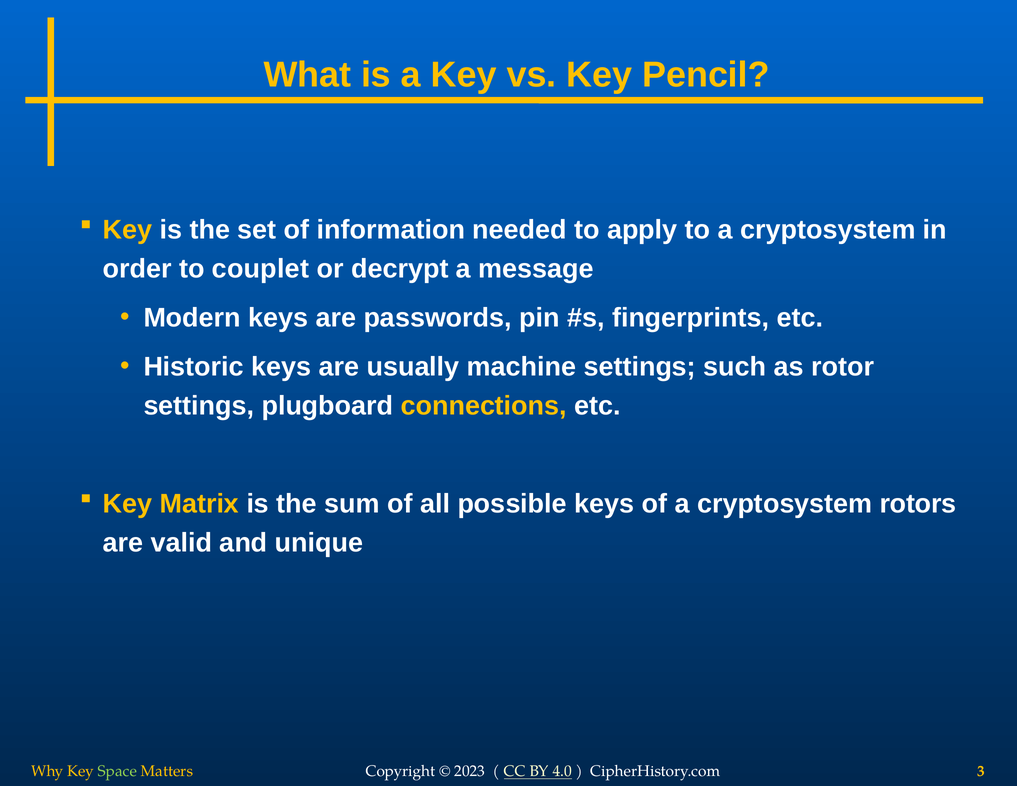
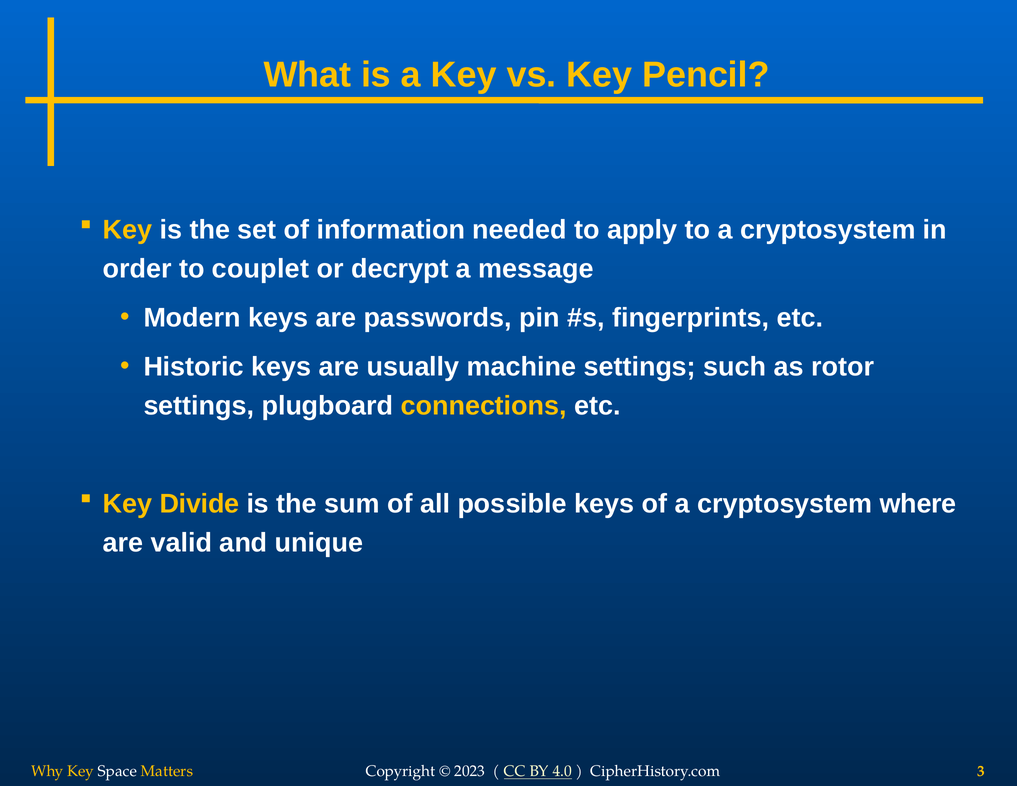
Matrix: Matrix -> Divide (199, 504)
rotors: rotors -> where (918, 504)
Space colour: light green -> white (117, 771)
